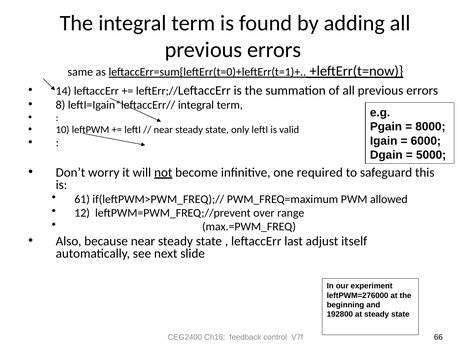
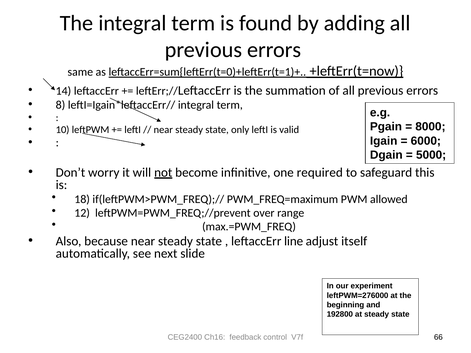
61: 61 -> 18 (82, 199)
last: last -> line (294, 241)
